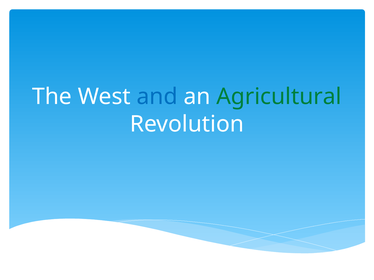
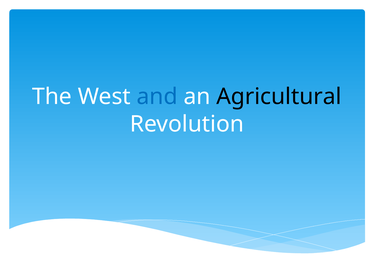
Agricultural colour: green -> black (279, 97)
